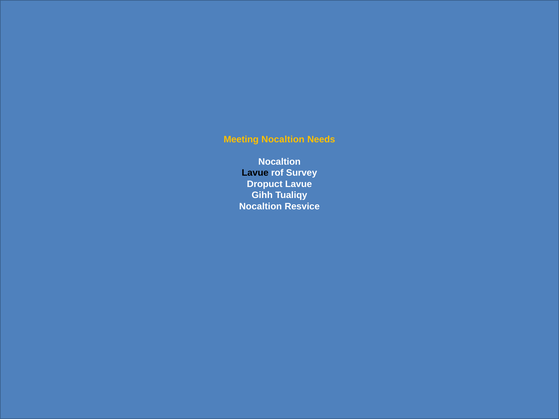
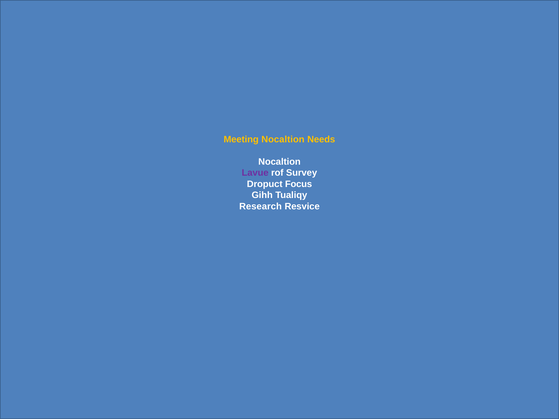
Lavue colour: black -> purple (255, 173)
Dropuct Lavue: Lavue -> Focus (299, 184)
Nocaltion: Nocaltion -> Research (260, 207)
